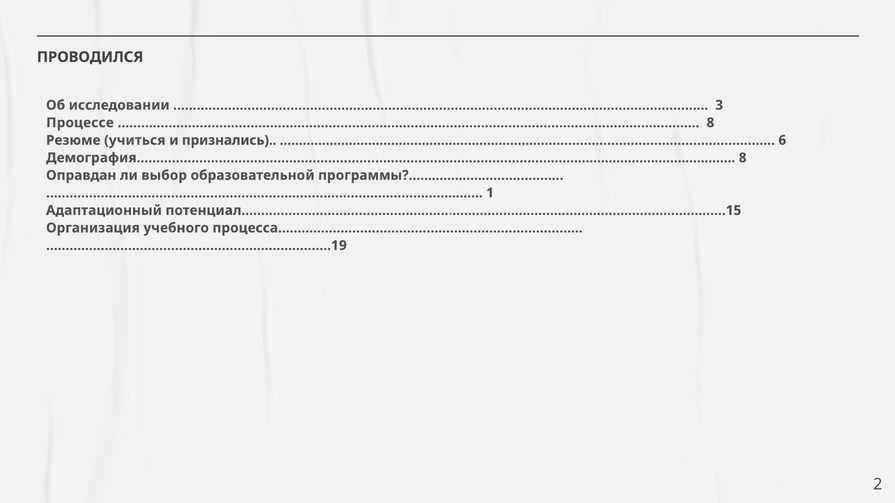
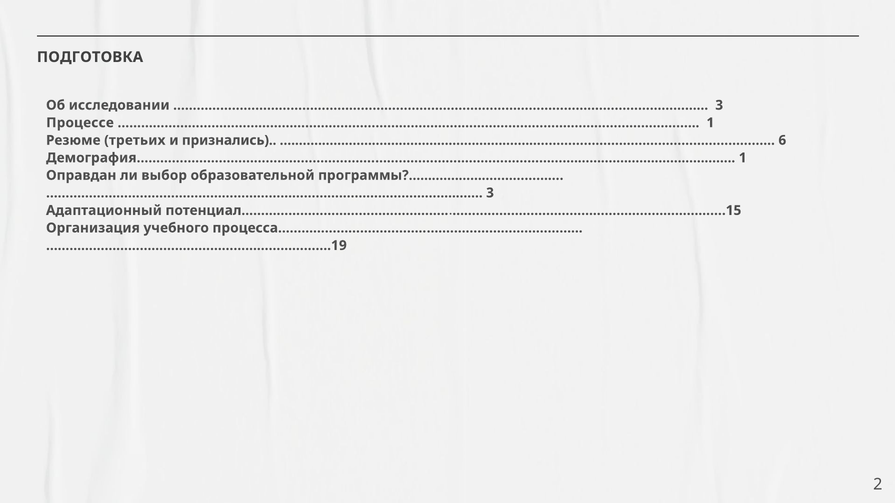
ПРОВОДИЛСЯ: ПРОВОДИЛСЯ -> ПОДГОТОВКА (90, 57)
8: 8 -> 1 (710, 123)
учиться: учиться -> третьих (135, 140)
Демография…………………………………………………….…………………...…………………… 8: 8 -> 1 (743, 158)
1: 1 -> 3 (490, 193)
